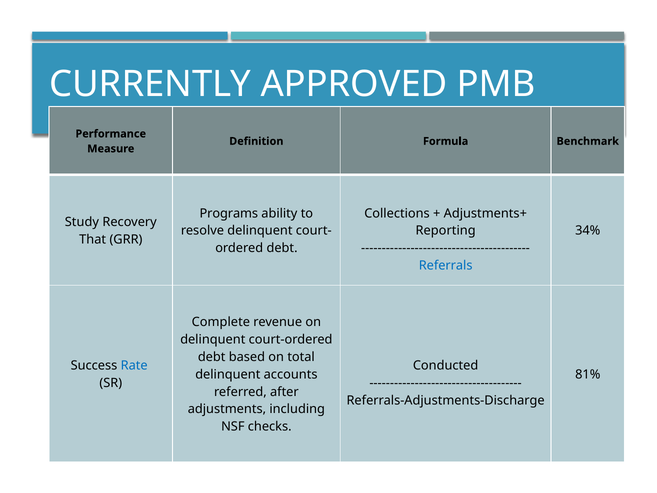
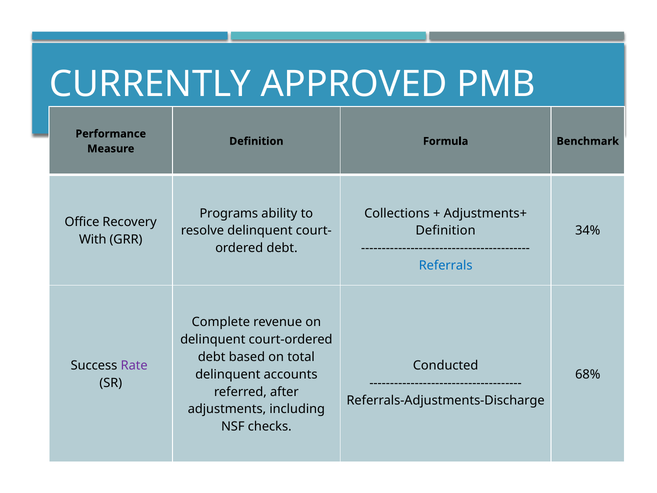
Study: Study -> Office (82, 222)
Reporting: Reporting -> Definition (446, 231)
That: That -> With (93, 239)
Rate colour: blue -> purple (134, 366)
81%: 81% -> 68% (588, 374)
